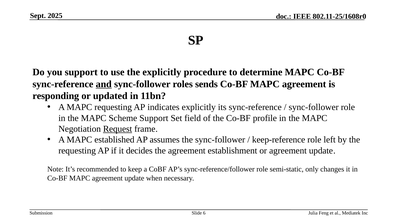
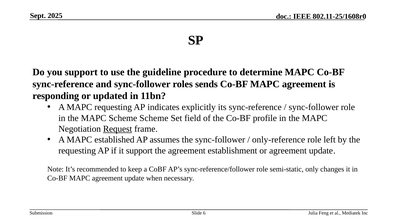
the explicitly: explicitly -> guideline (162, 72)
and underline: present -> none (104, 84)
Scheme Support: Support -> Scheme (154, 118)
keep-reference: keep-reference -> only-reference (279, 140)
it decides: decides -> support (139, 150)
